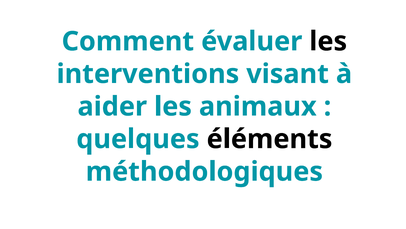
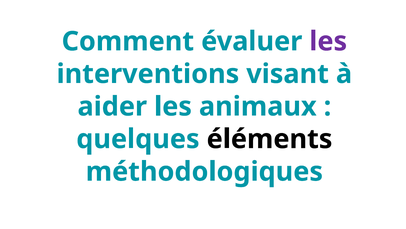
les colour: black -> purple (328, 41)
